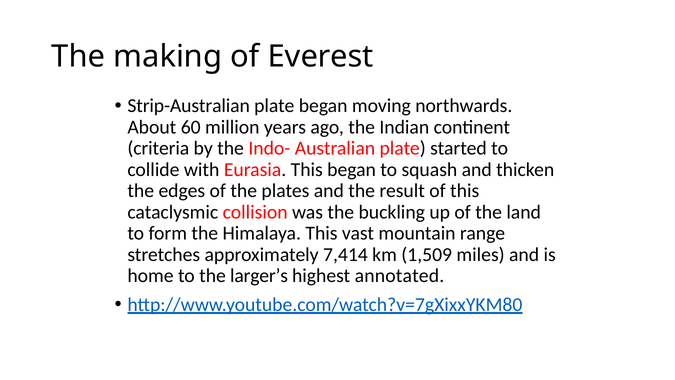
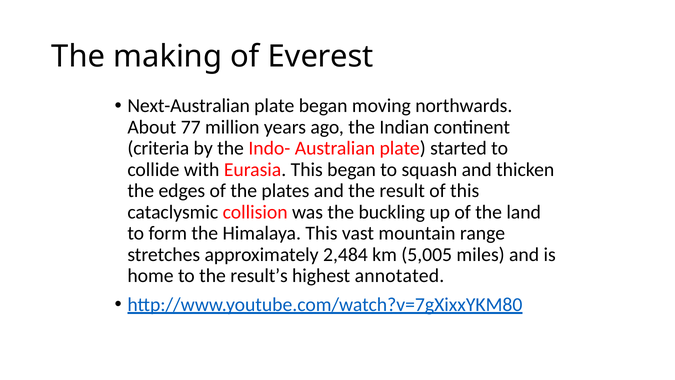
Strip-Australian: Strip-Australian -> Next-Australian (189, 106)
60: 60 -> 77 (191, 127)
7,414: 7,414 -> 2,484 (345, 254)
1,509: 1,509 -> 5,005 (427, 254)
larger’s: larger’s -> result’s (259, 276)
